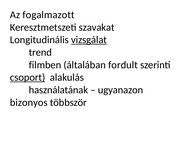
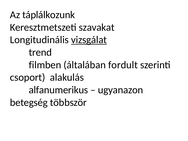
fogalmazott: fogalmazott -> táplálkozunk (49, 15)
csoport underline: present -> none (28, 77)
használatának: használatának -> alfanumerikus (58, 90)
bizonyos: bizonyos -> betegség (29, 102)
